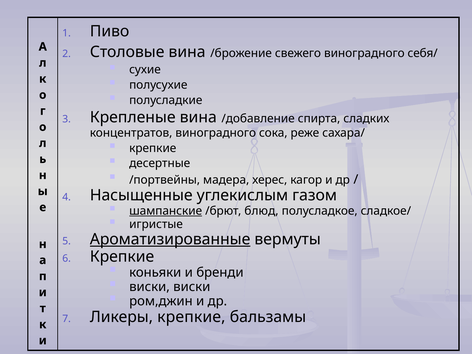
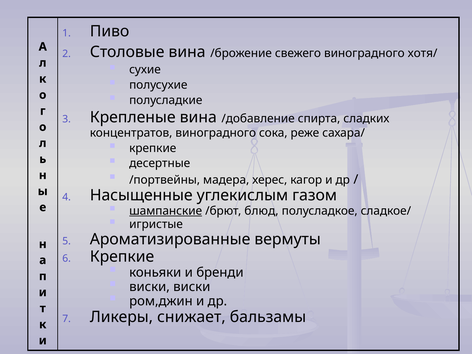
себя/: себя/ -> хотя/ (423, 53)
Ароматизированные underline: present -> none (170, 239)
Ликеры крепкие: крепкие -> снижает (191, 317)
